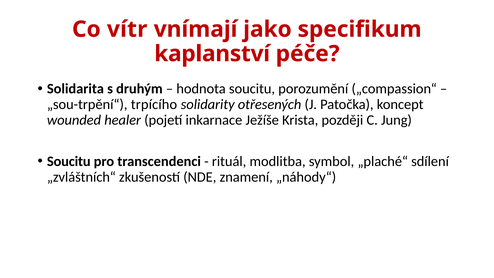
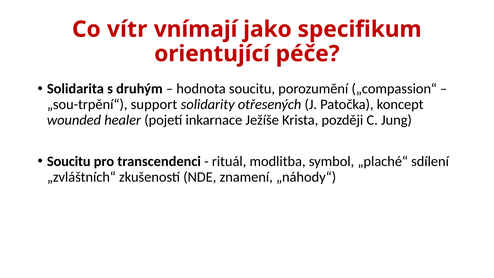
kaplanství: kaplanství -> orientující (212, 54)
trpícího: trpícího -> support (154, 104)
